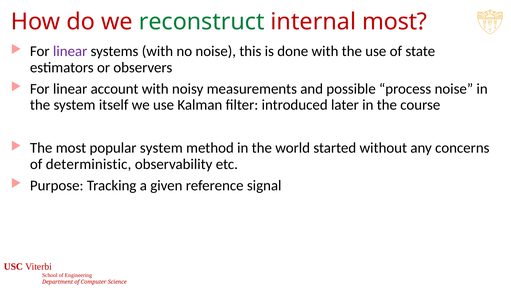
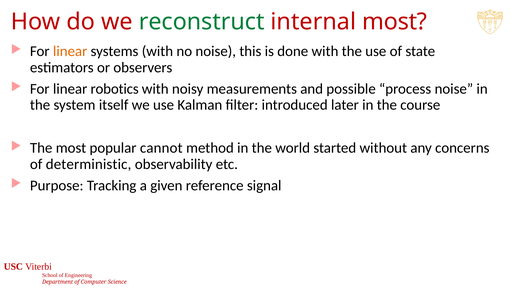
linear colour: purple -> orange (70, 51)
account: account -> robotics (115, 89)
popular system: system -> cannot (161, 148)
